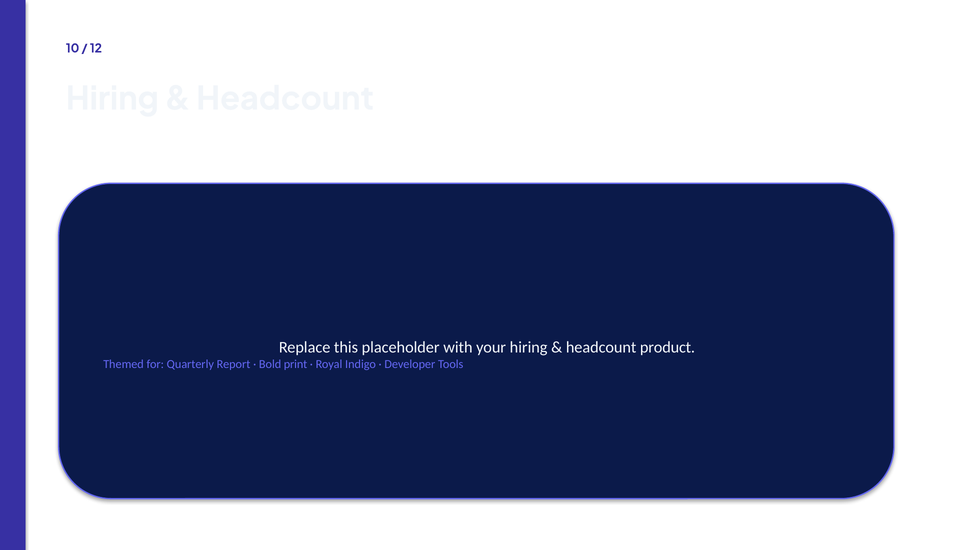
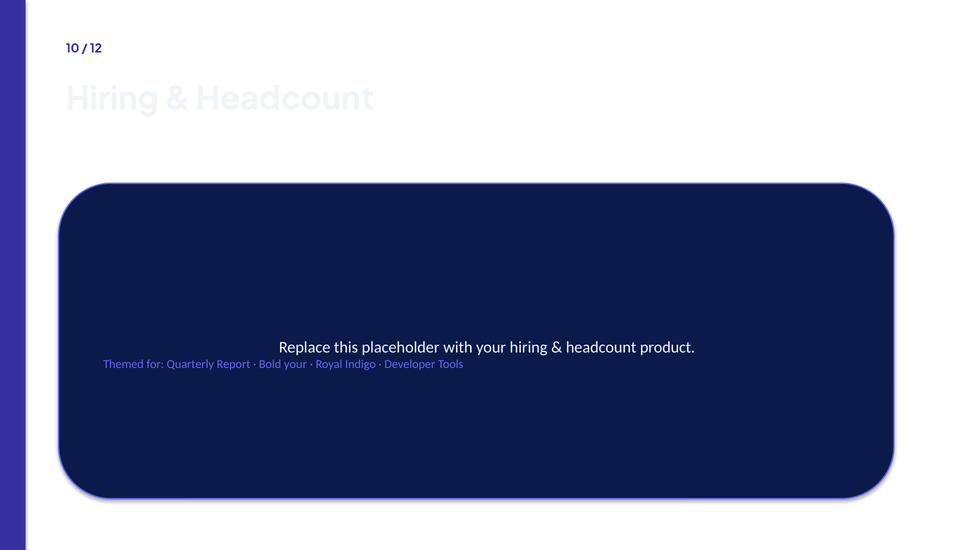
Bold print: print -> your (295, 364)
